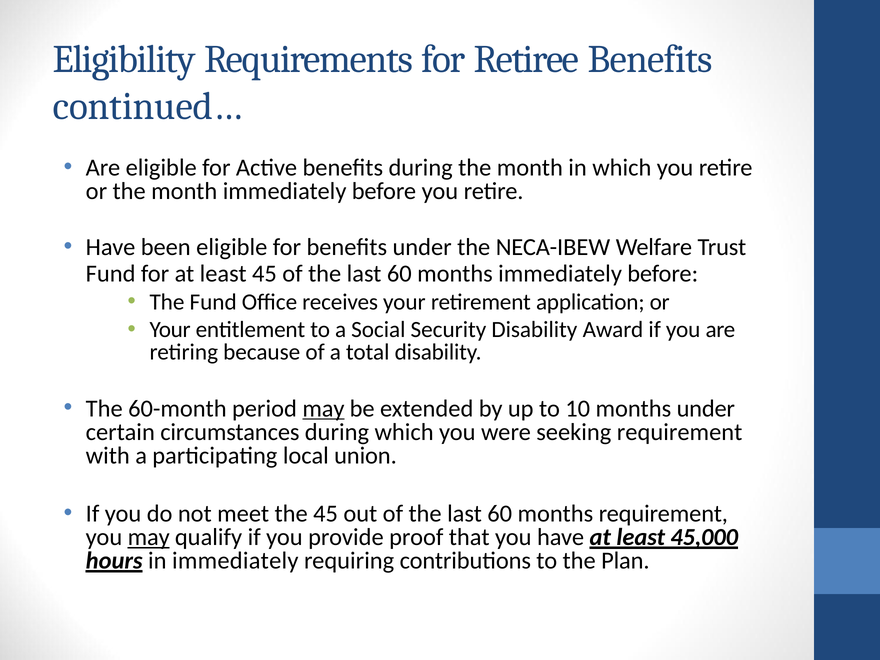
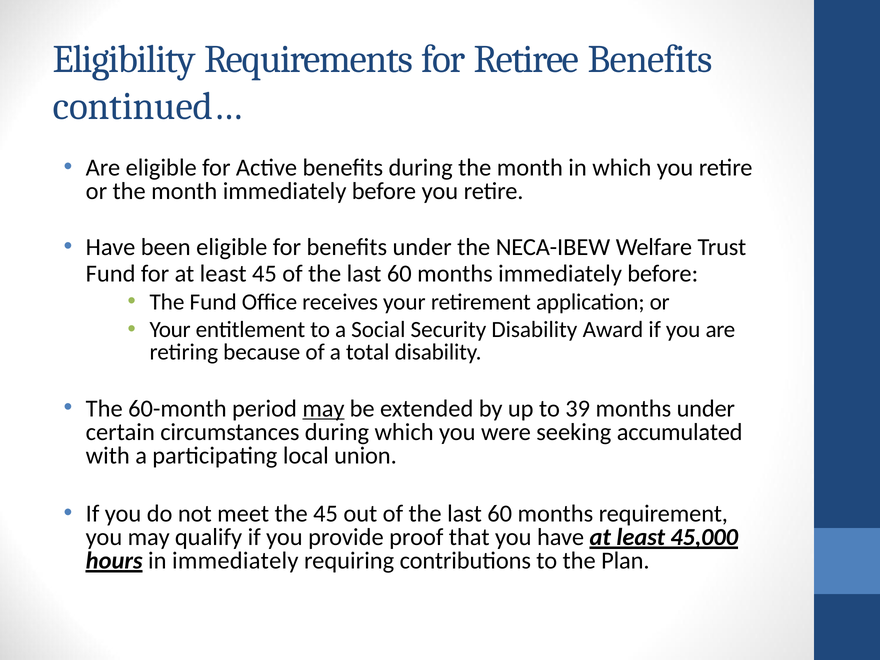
10: 10 -> 39 (578, 408)
seeking requirement: requirement -> accumulated (680, 432)
may underline: present -> none (149, 537)
